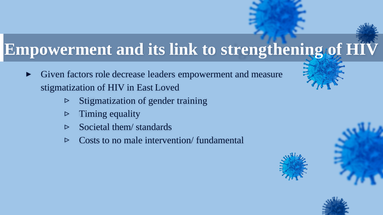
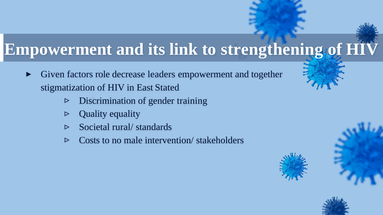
measure: measure -> together (267, 74)
Loved: Loved -> Stated (167, 88)
Stigmatization: Stigmatization -> Discrimination (107, 101)
Timing: Timing -> Quality (93, 114)
them/: them/ -> rural/ (123, 127)
fundamental: fundamental -> stakeholders (220, 140)
